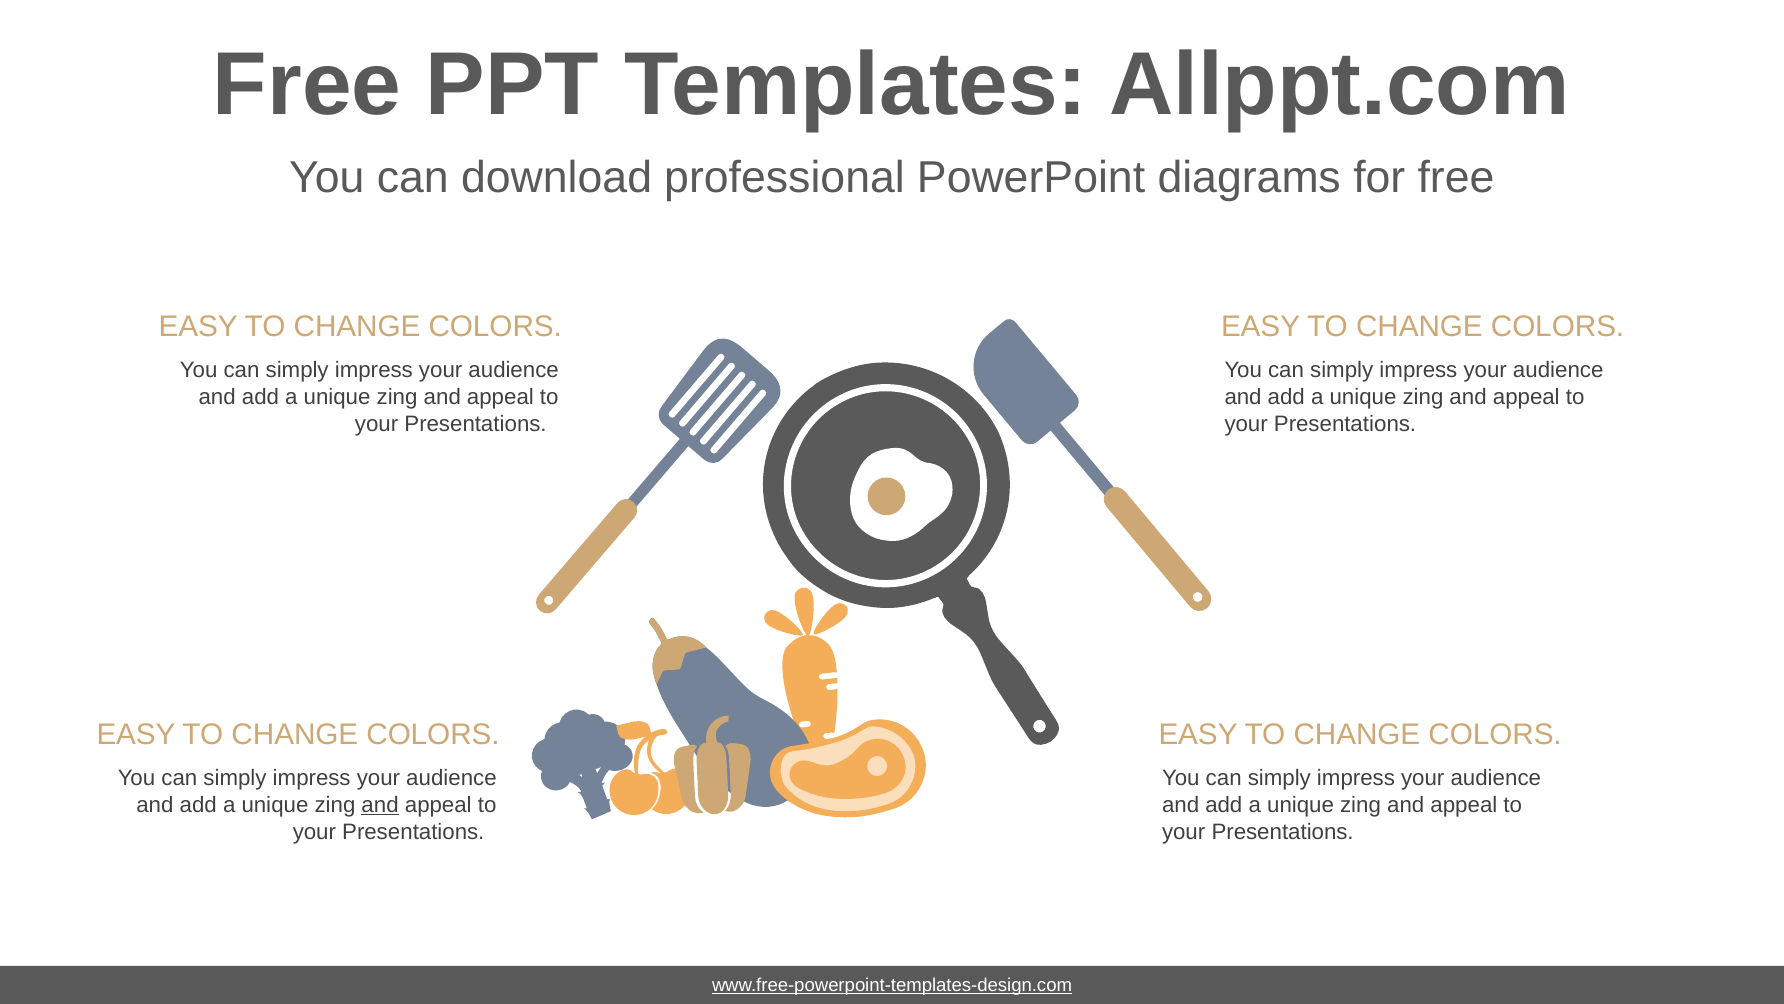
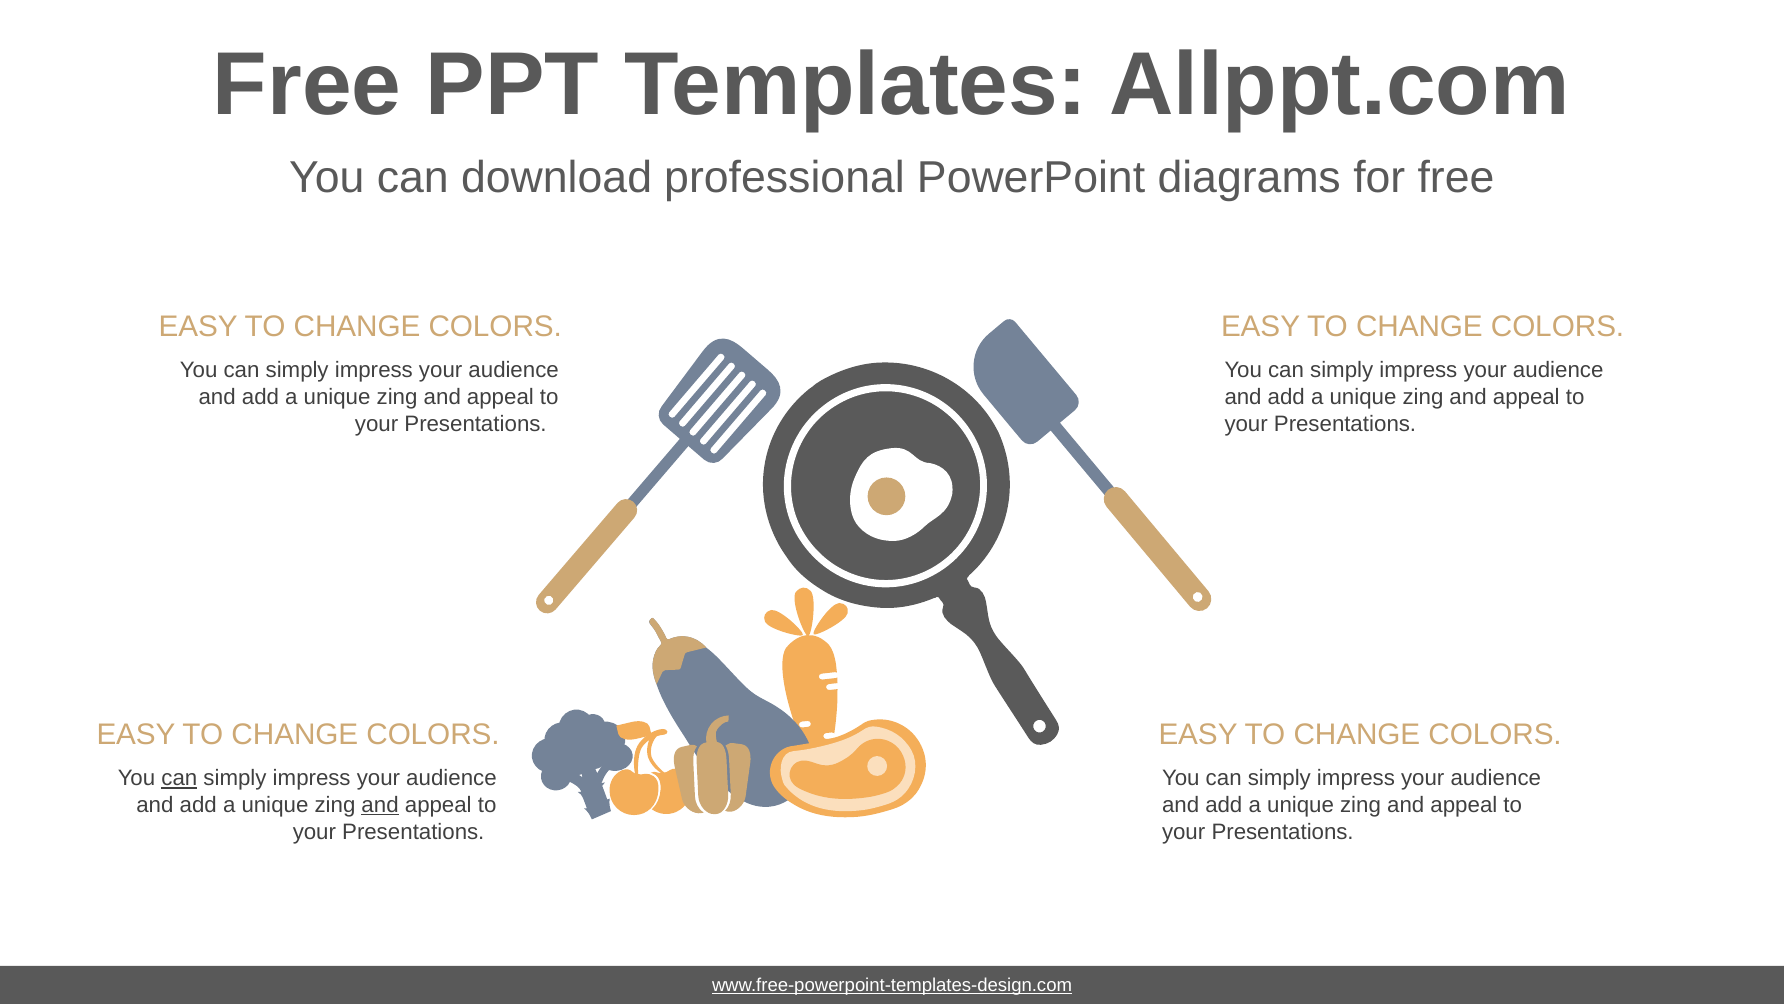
can underline: none -> present (179, 778)
